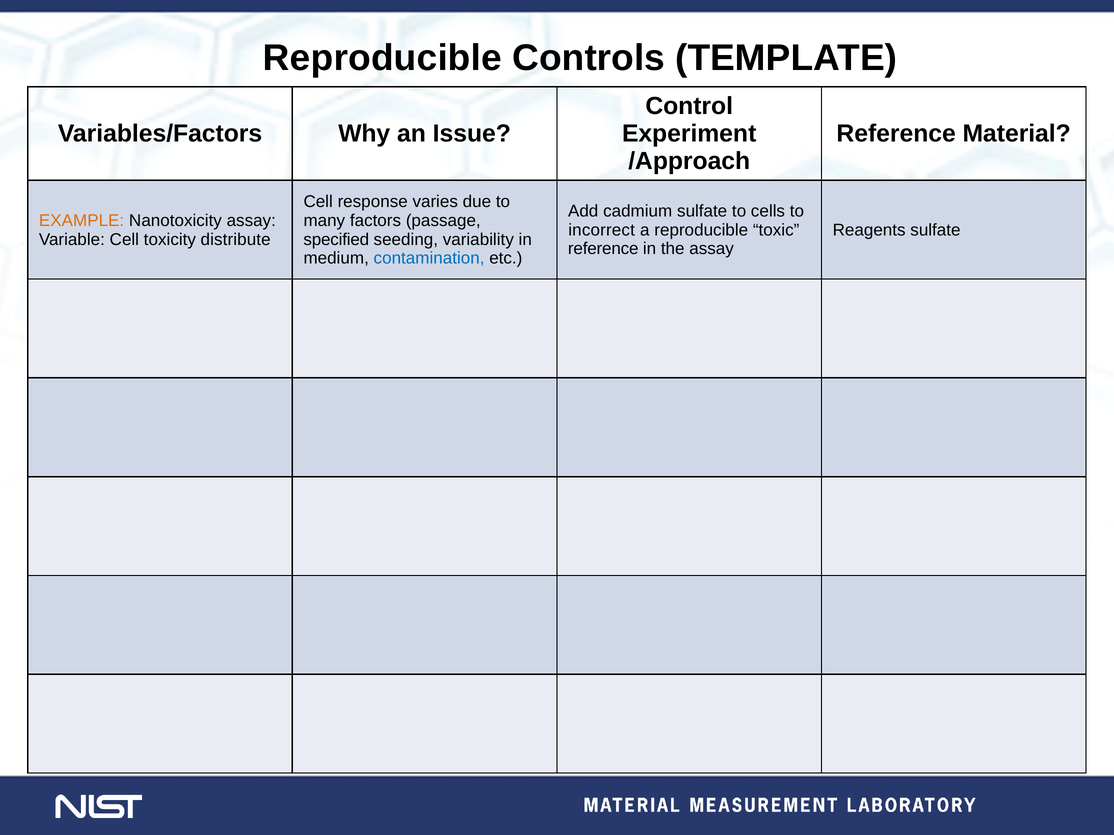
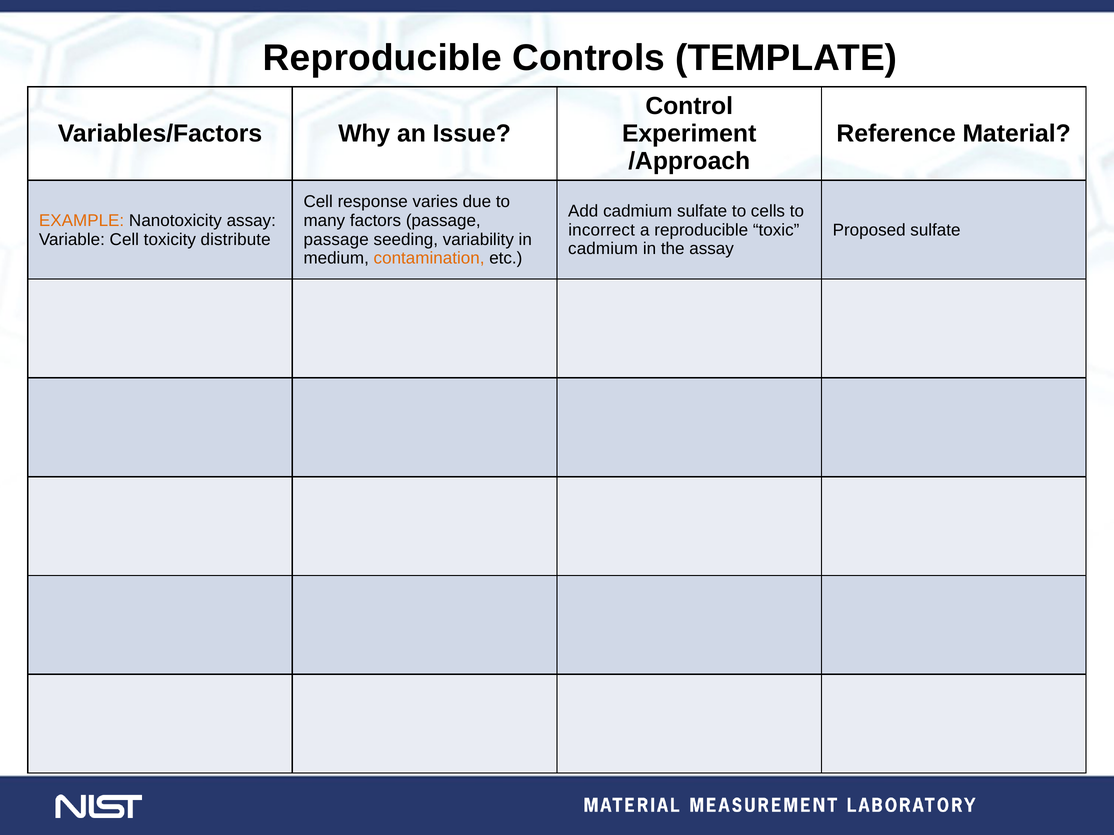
Reagents: Reagents -> Proposed (869, 230)
specified: specified -> passage (336, 240)
reference: reference -> cadmium (603, 249)
contamination colour: blue -> orange (429, 258)
